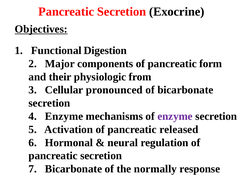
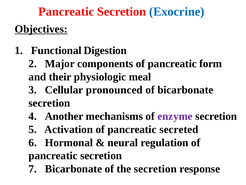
Exocrine colour: black -> blue (177, 12)
from: from -> meal (140, 77)
4 Enzyme: Enzyme -> Another (64, 116)
released: released -> secreted (179, 129)
the normally: normally -> secretion (155, 168)
